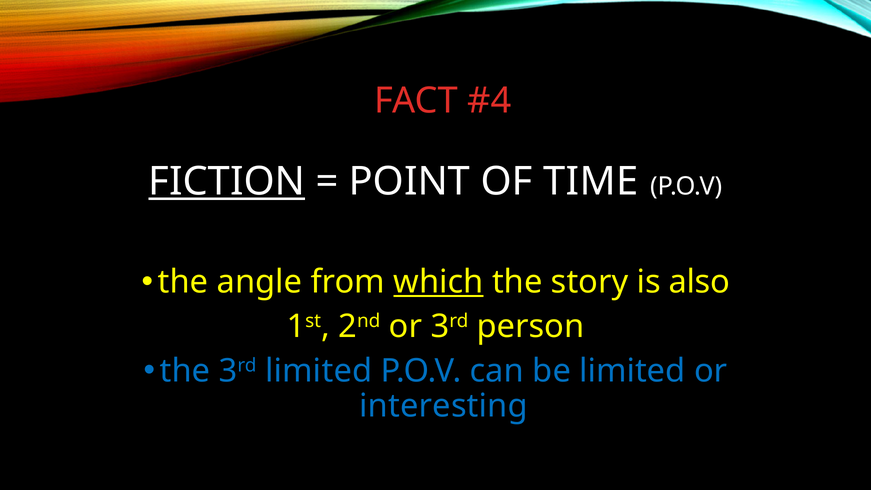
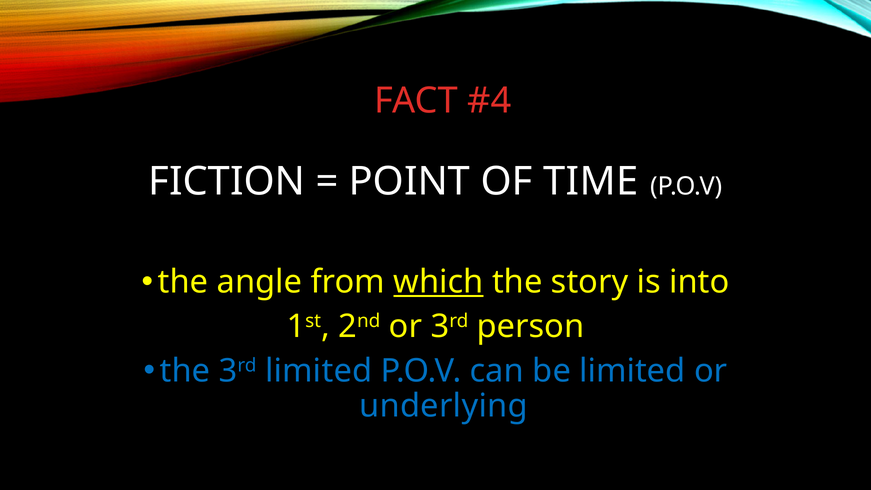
FICTION underline: present -> none (227, 181)
also: also -> into (699, 282)
interesting: interesting -> underlying (444, 406)
